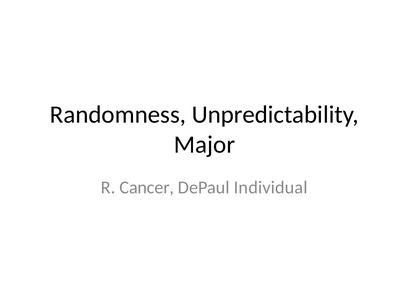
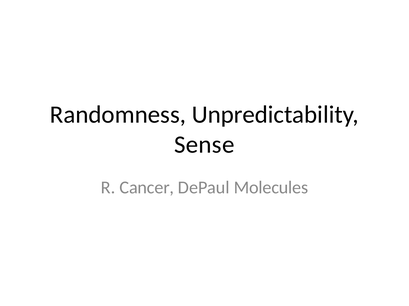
Major: Major -> Sense (204, 145)
Individual: Individual -> Molecules (271, 188)
